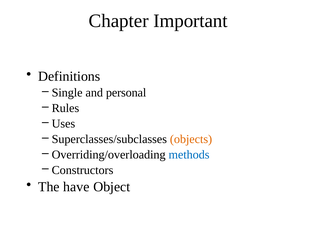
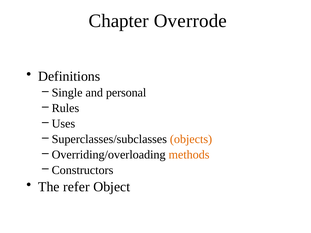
Important: Important -> Overrode (190, 21)
methods colour: blue -> orange (189, 155)
have: have -> refer (76, 187)
